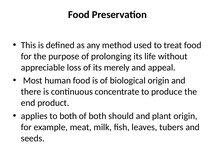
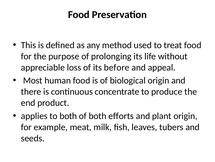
merely: merely -> before (117, 67)
should: should -> efforts (121, 115)
